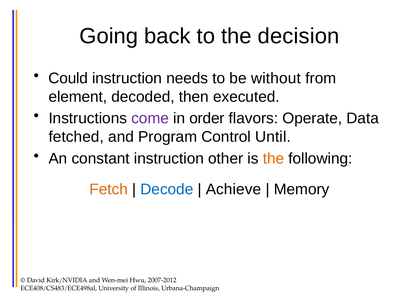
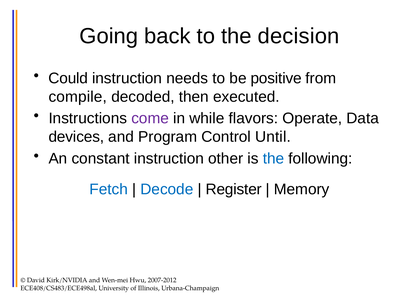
without: without -> positive (276, 78)
element: element -> compile (78, 97)
order: order -> while (207, 118)
fetched: fetched -> devices (76, 137)
the colour: orange -> blue (273, 158)
Fetch colour: orange -> blue (109, 189)
Achieve: Achieve -> Register (234, 189)
